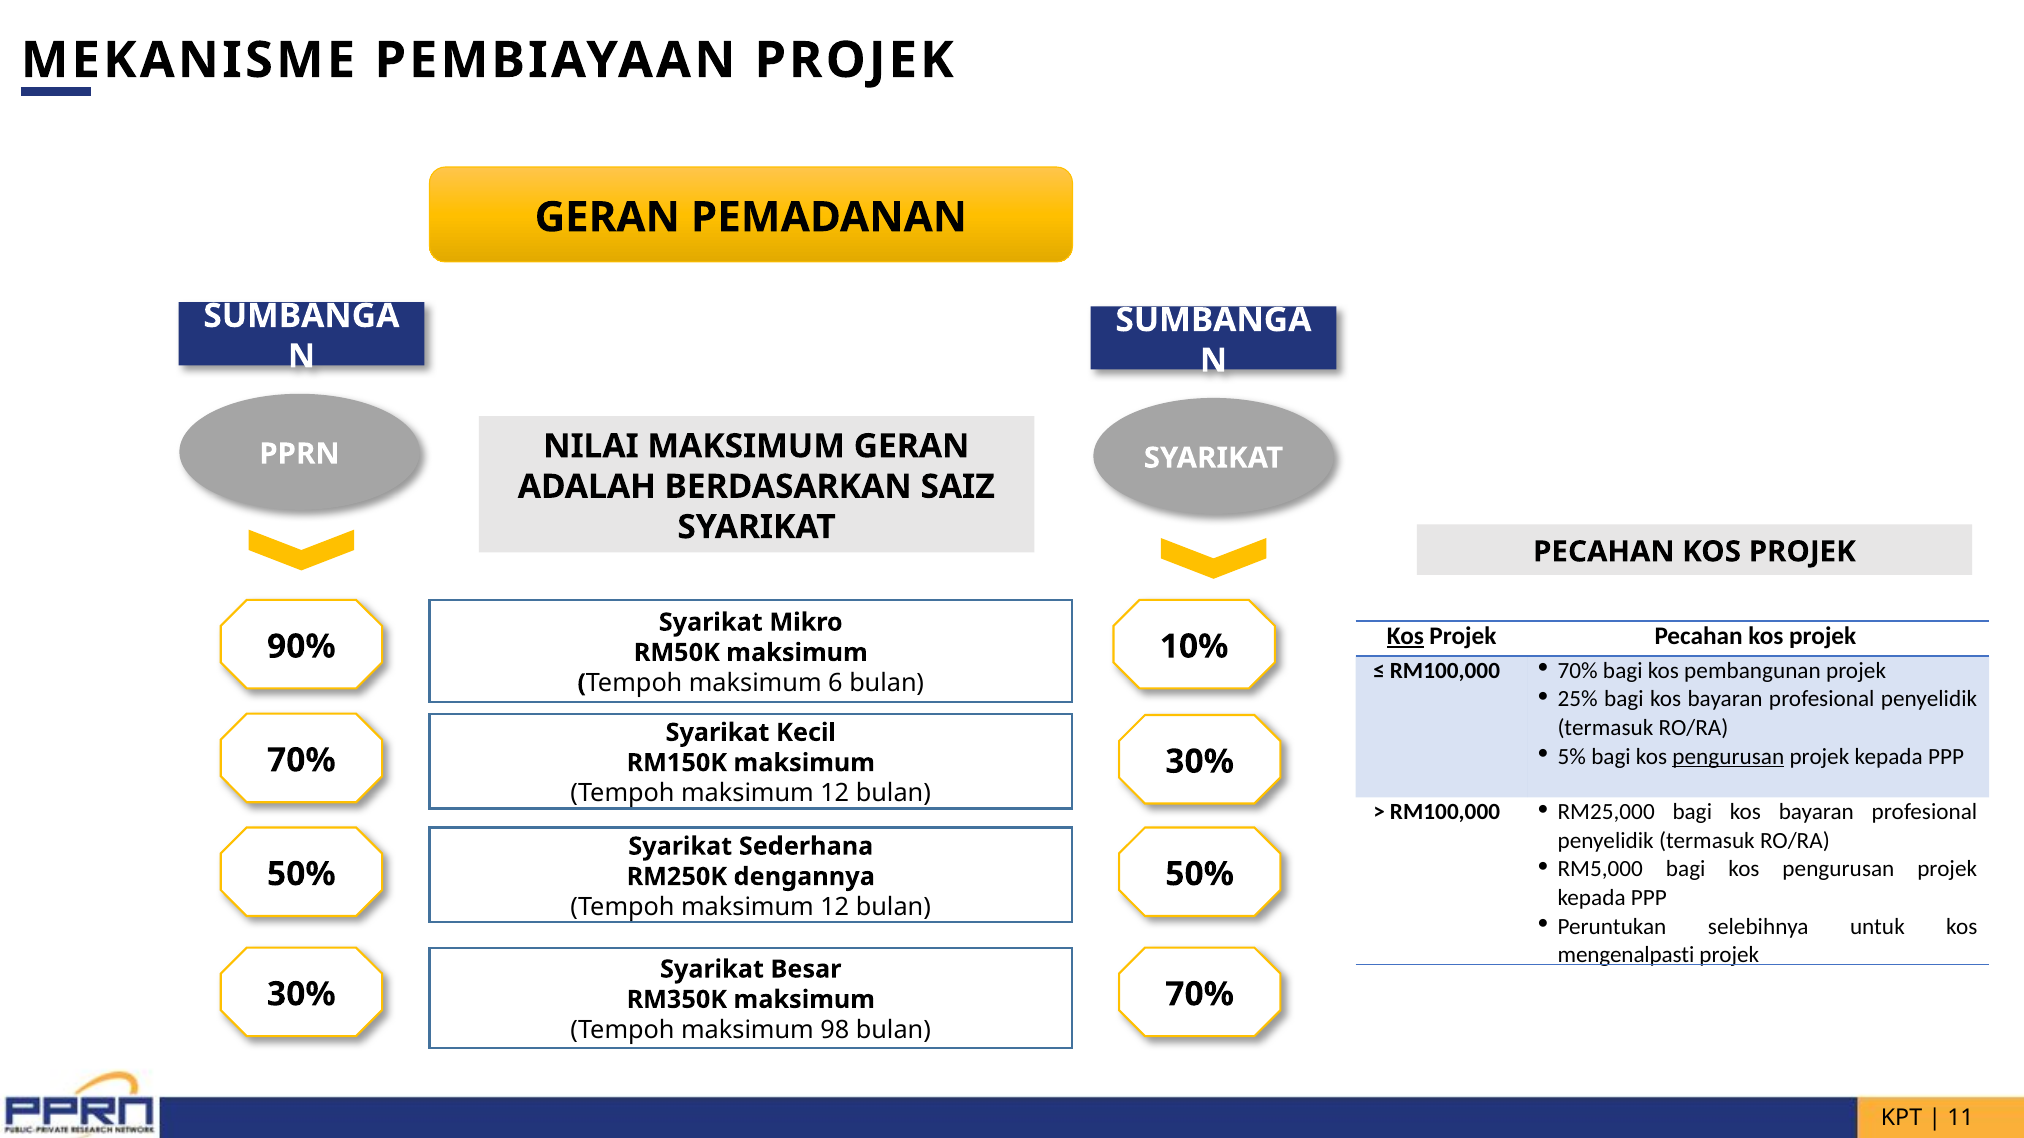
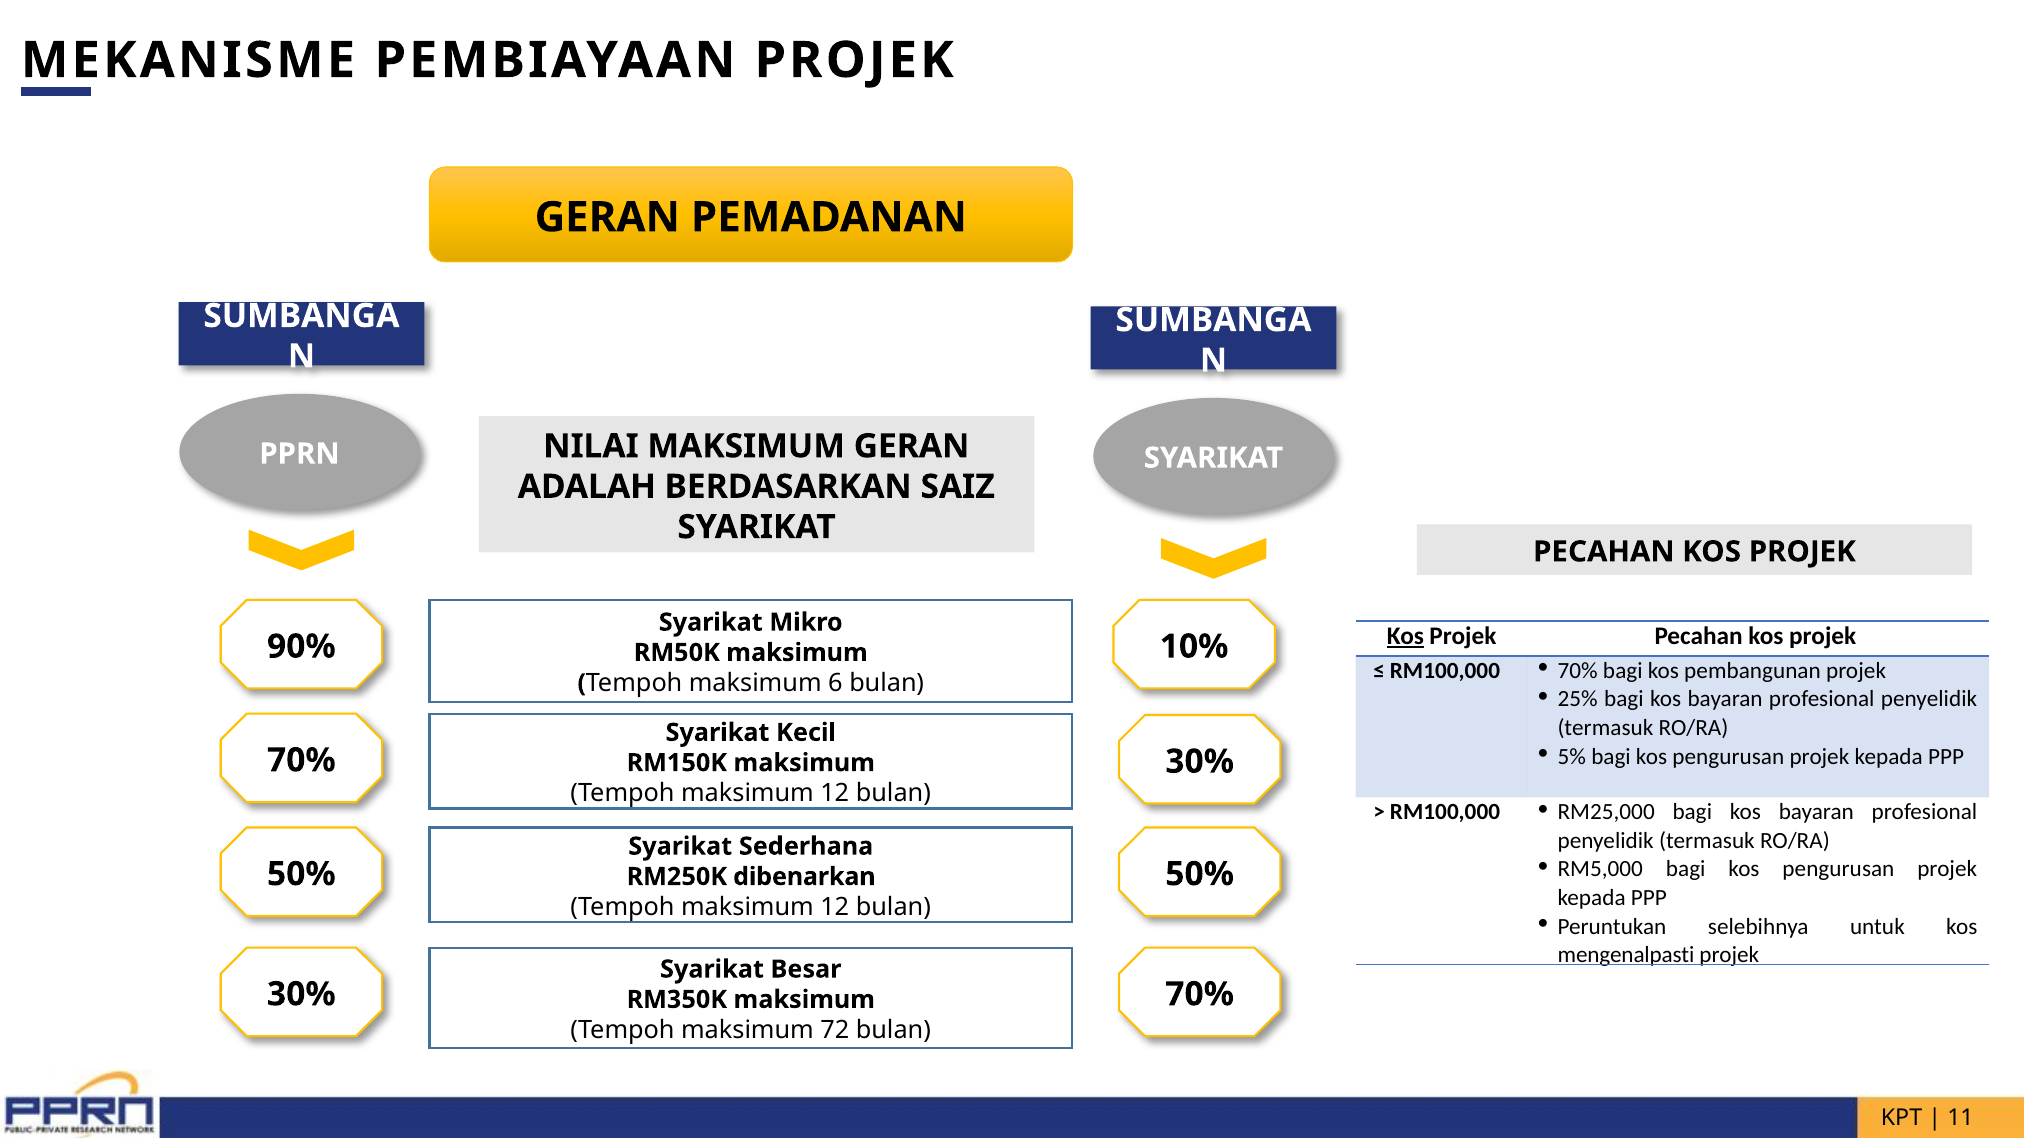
pengurusan underline: present -> none (1728, 757)
dengannya: dengannya -> dibenarkan (804, 877)
98: 98 -> 72 (835, 1030)
